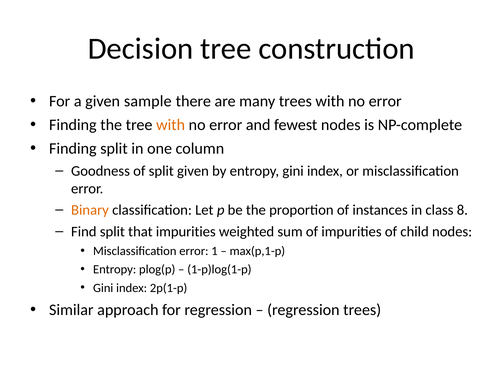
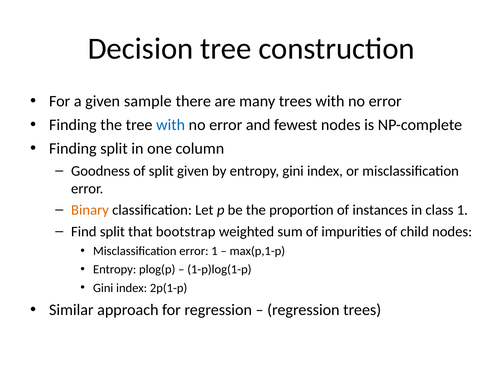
with colour: orange -> blue (171, 125)
class 8: 8 -> 1 (462, 210)
that impurities: impurities -> bootstrap (186, 232)
